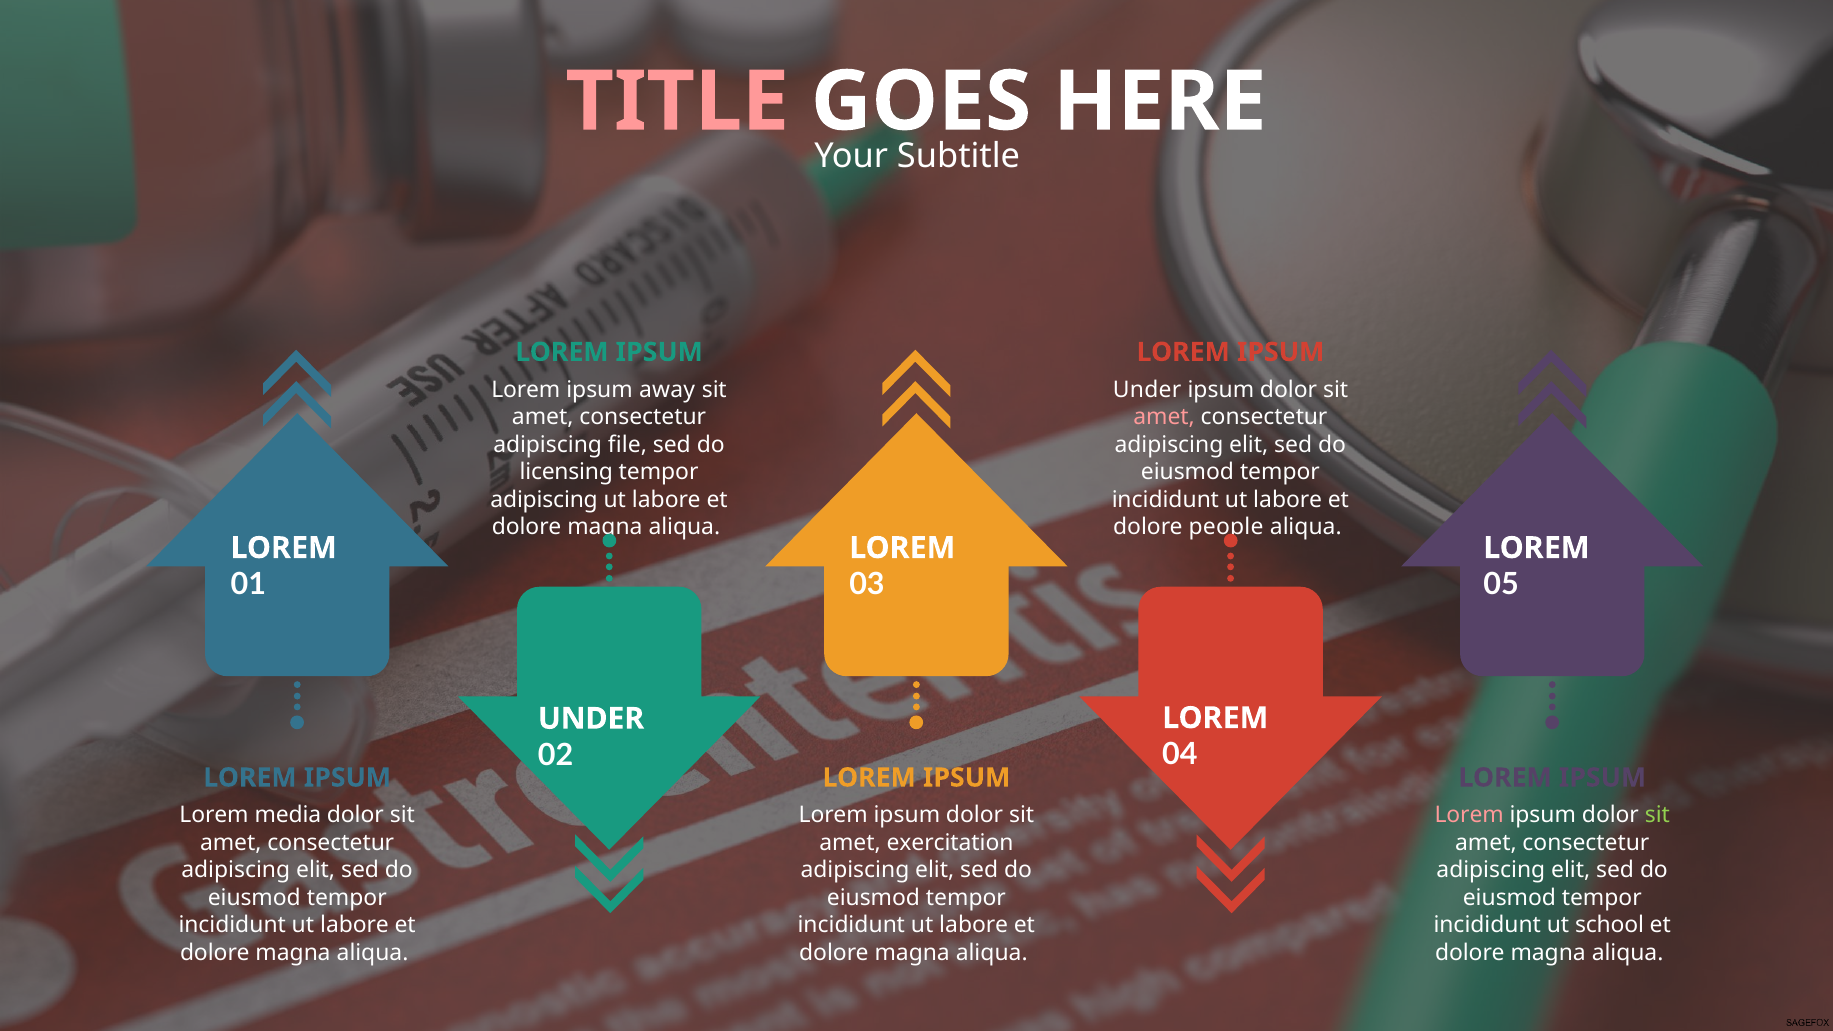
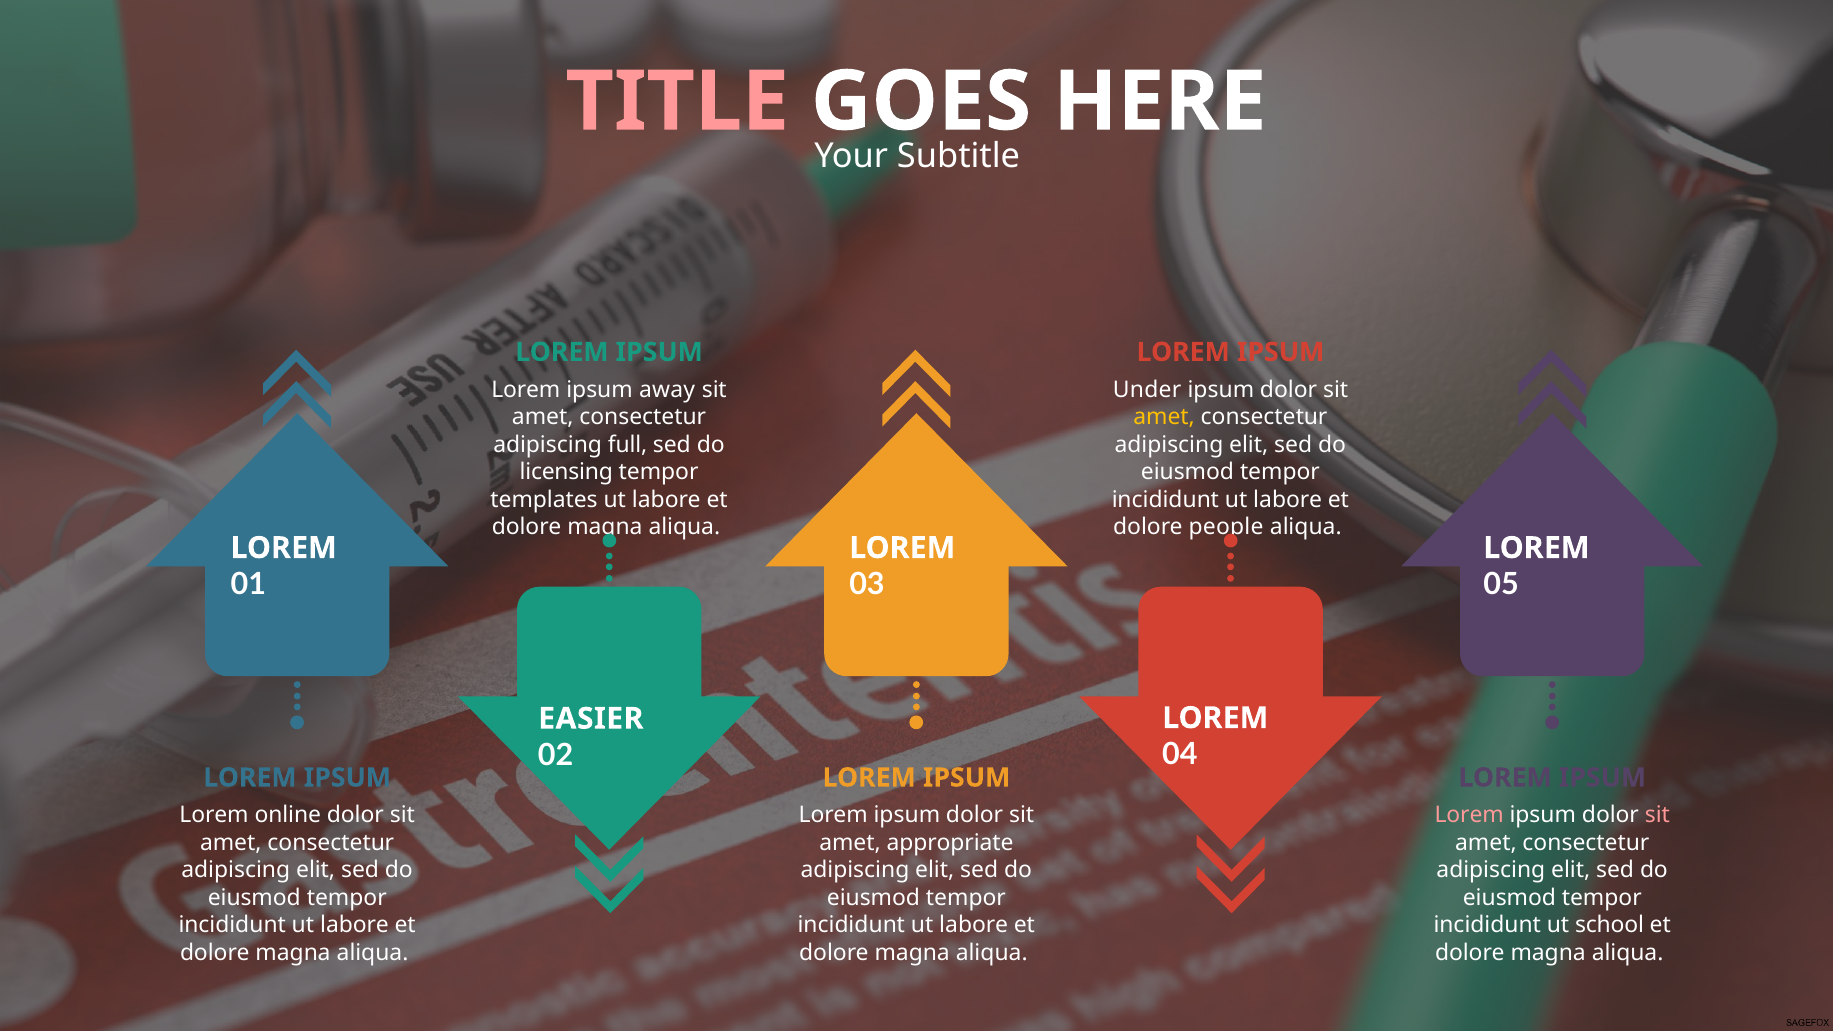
amet colour: pink -> yellow (1164, 417)
file: file -> full (628, 445)
adipiscing: adipiscing -> templates (544, 500)
UNDER: UNDER -> EASIER (591, 719)
media: media -> online (288, 815)
sit colour: light green -> pink (1658, 815)
exercitation: exercitation -> appropriate (950, 843)
